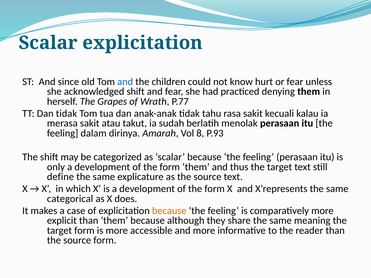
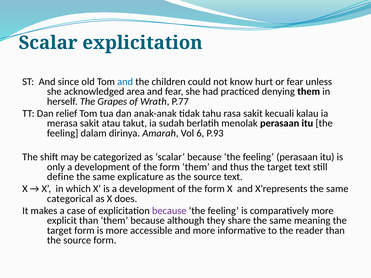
acknowledged shift: shift -> area (136, 92)
Dan tidak: tidak -> relief (67, 113)
8: 8 -> 6 (200, 133)
because colour: orange -> purple (169, 211)
